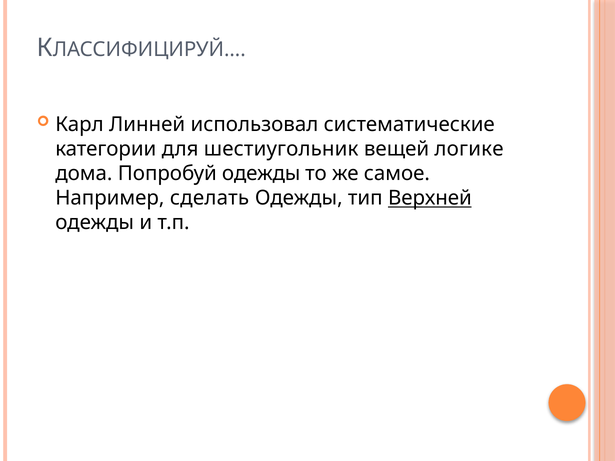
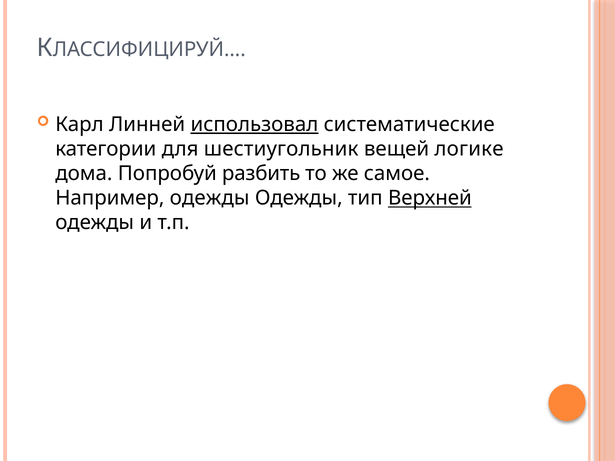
использовал underline: none -> present (254, 124)
Попробуй одежды: одежды -> разбить (261, 174)
Например сделать: сделать -> одежды (210, 198)
